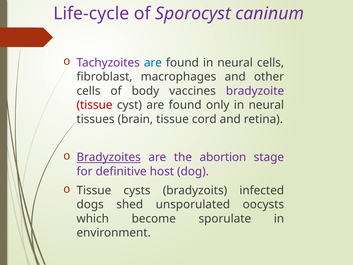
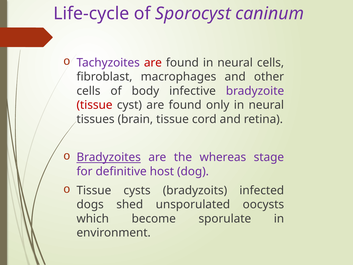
are colour: blue -> red (153, 63)
vaccines: vaccines -> infective (193, 91)
abortion: abortion -> whereas (223, 157)
